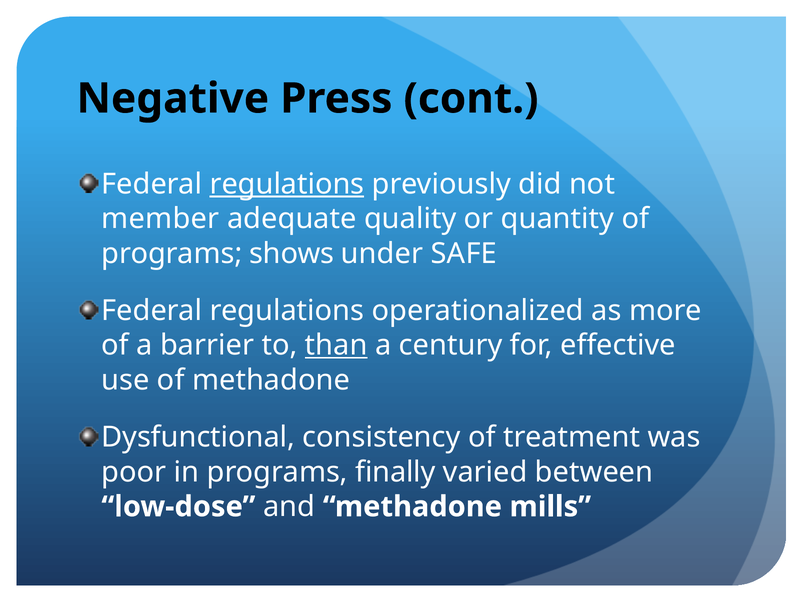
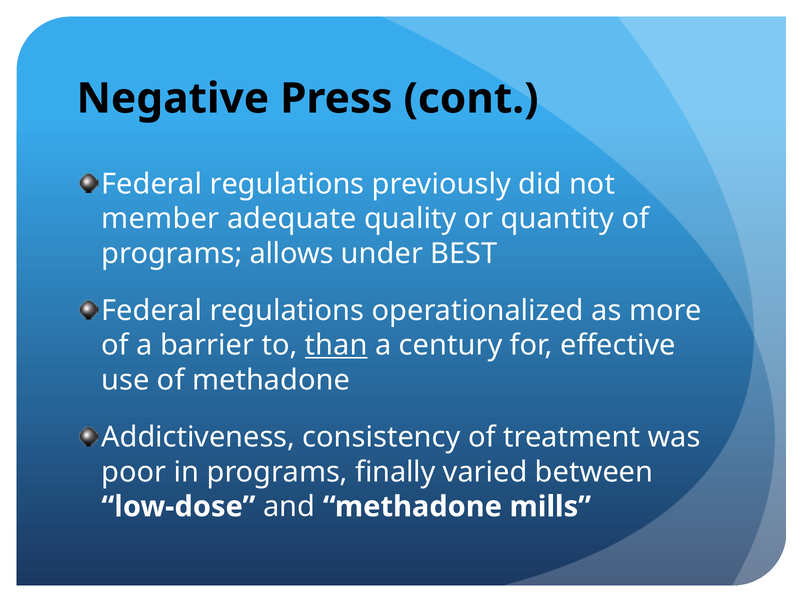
regulations underline: present -> none (287, 184)
shows: shows -> allows (292, 254)
SAFE: SAFE -> BEST (464, 254)
Dysfunctional: Dysfunctional -> Addictiveness (198, 437)
